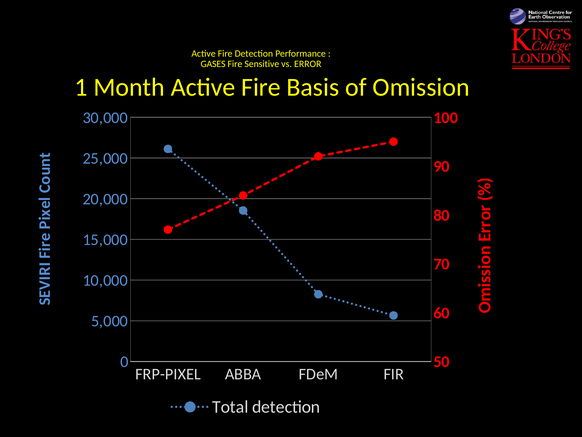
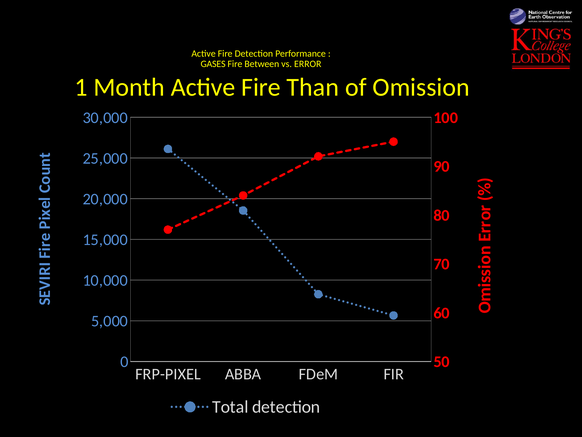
Sensitive: Sensitive -> Between (262, 64)
Basis: Basis -> Than (313, 87)
